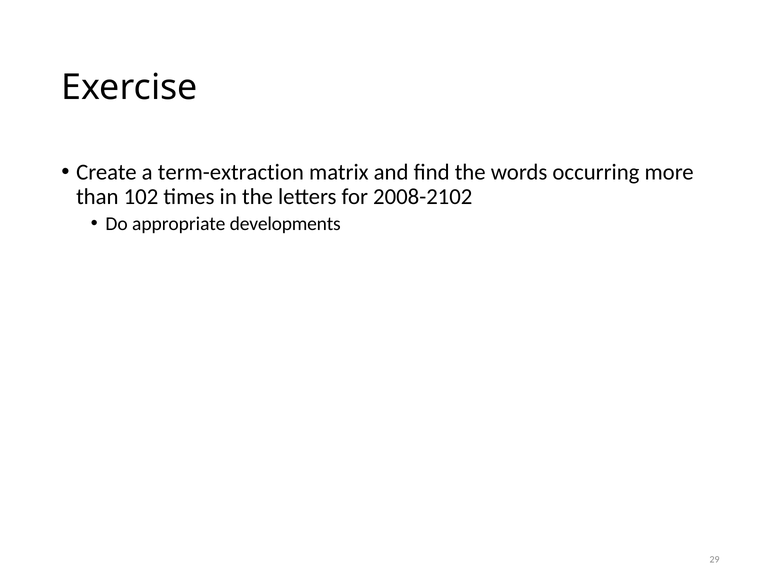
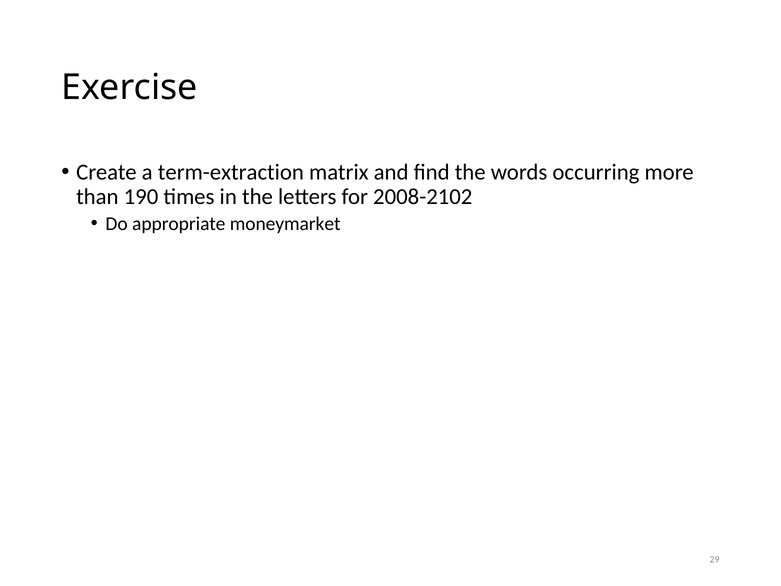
102: 102 -> 190 (141, 197)
developments: developments -> moneymarket (285, 224)
